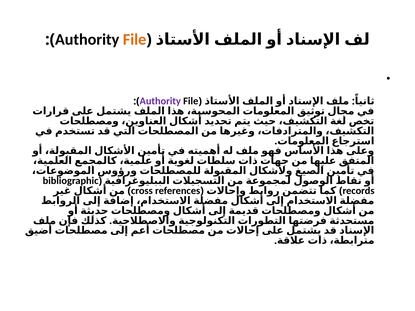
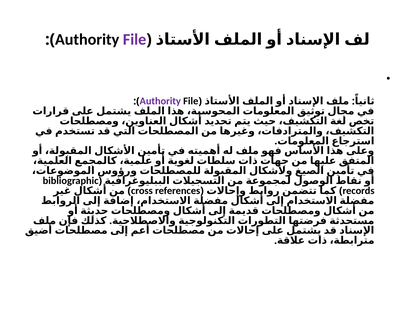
File colour: orange -> purple (135, 40)
